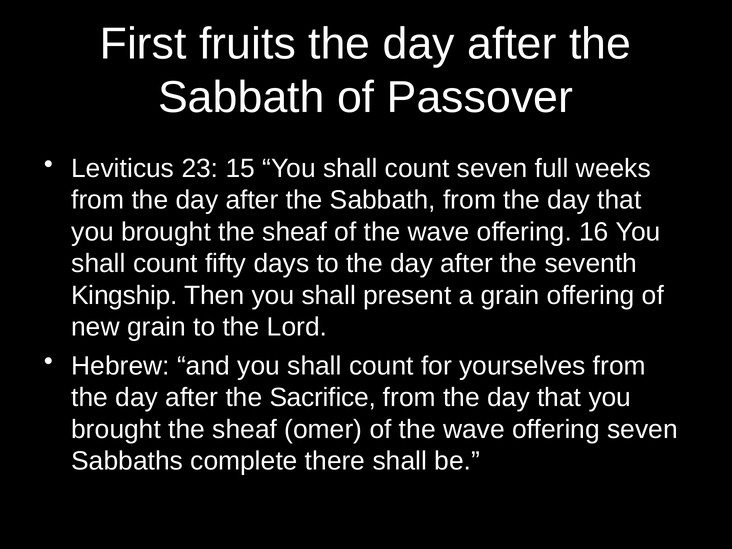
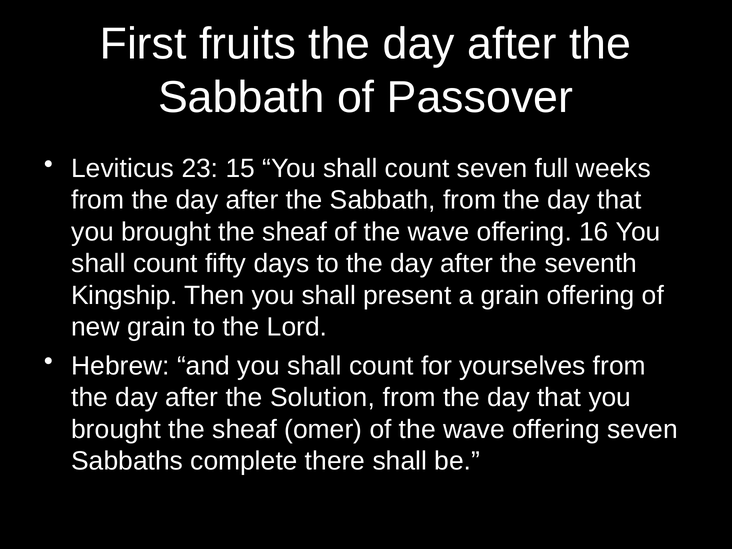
Sacrifice: Sacrifice -> Solution (322, 398)
